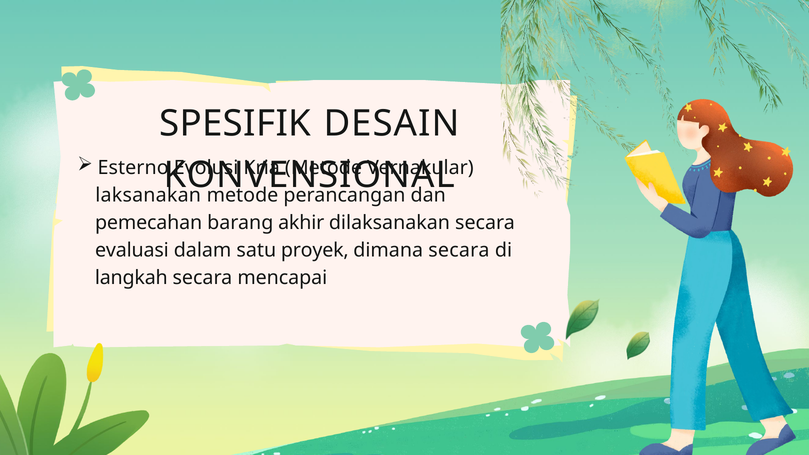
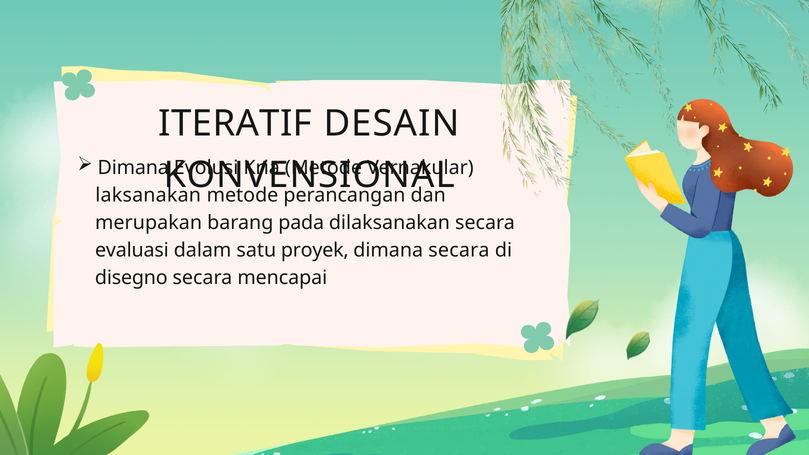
SPESIFIK: SPESIFIK -> ITERATIF (235, 124)
Esterno: Esterno -> Dimana (133, 168)
pemecahan: pemecahan -> merupakan (149, 223)
akhir: akhir -> pada (301, 223)
langkah: langkah -> disegno (131, 278)
